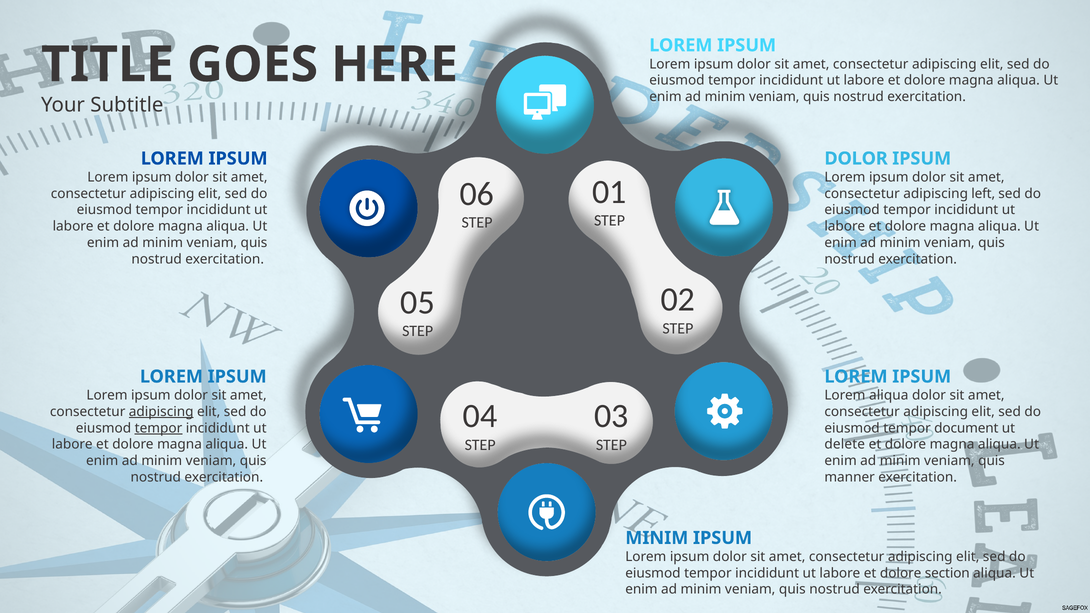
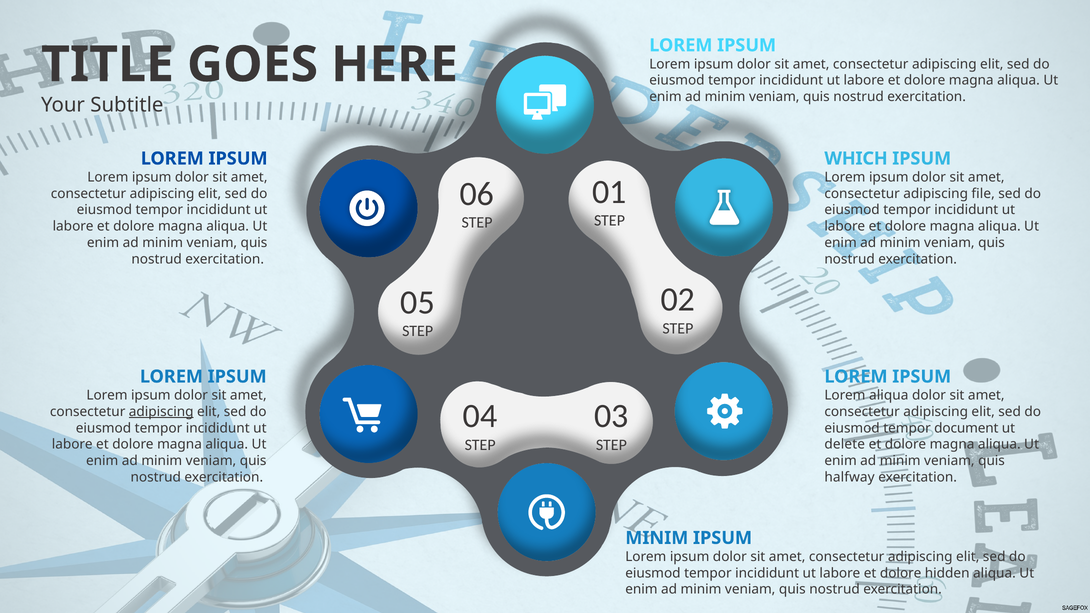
DOLOR: DOLOR -> WHICH (856, 159)
left: left -> file (983, 194)
tempor underline: present -> none (158, 428)
manner: manner -> halfway (850, 477)
section: section -> hidden (947, 573)
